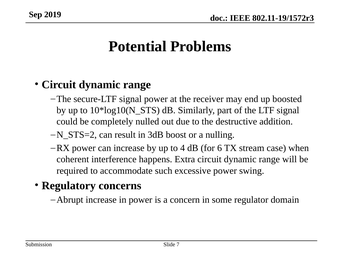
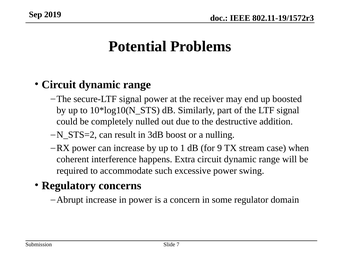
4: 4 -> 1 (183, 148)
6: 6 -> 9 (220, 148)
